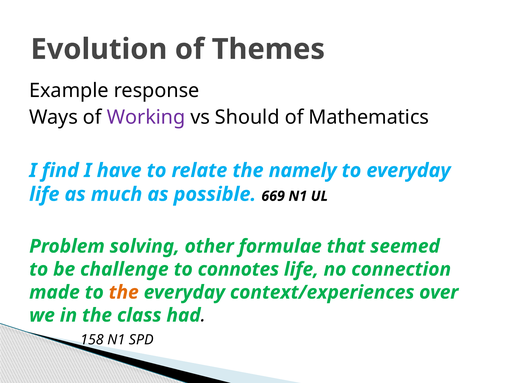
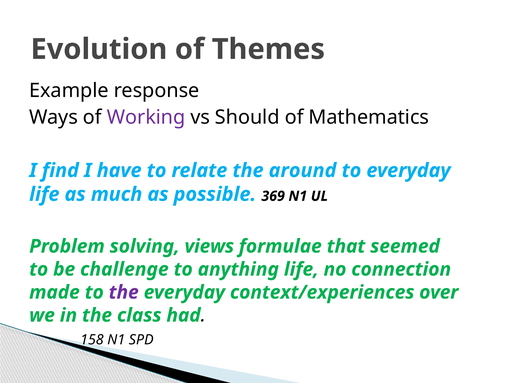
namely: namely -> around (303, 170)
669: 669 -> 369 (273, 196)
other: other -> views (209, 246)
connotes: connotes -> anything (238, 269)
the colour: orange -> purple (124, 292)
